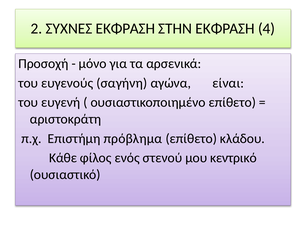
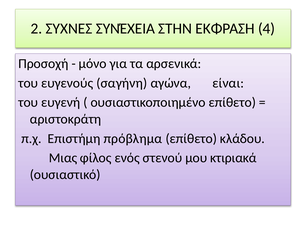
ΣΥΧΝΕΣ ΕΚΦΡΑΣΗ: ΕΚΦΡΑΣΗ -> ΣΥΝΈΧΕΙΑ (125, 28)
Κάθε: Κάθε -> Μιας (63, 158)
κεντρικό: κεντρικό -> κτιριακά (233, 158)
